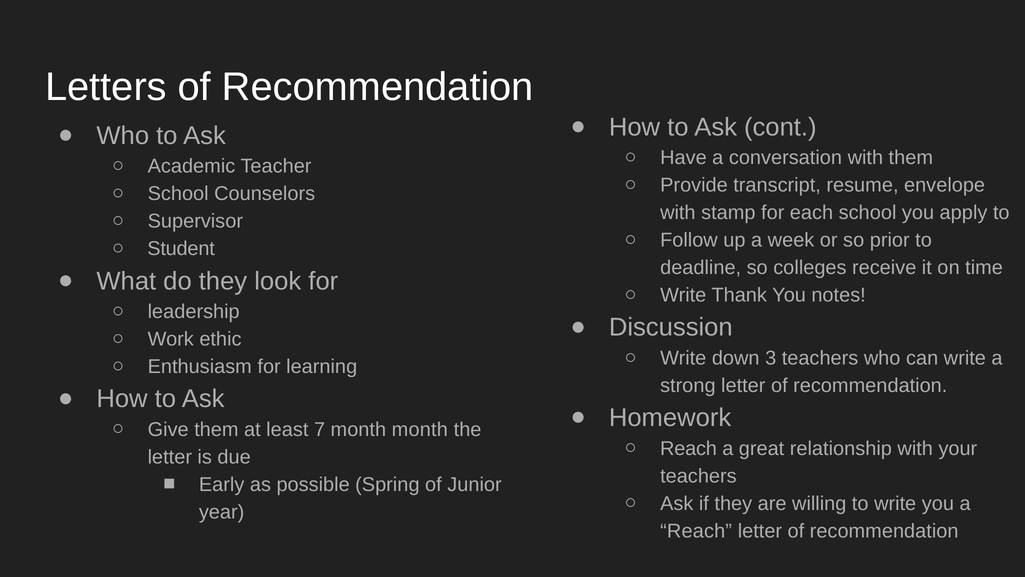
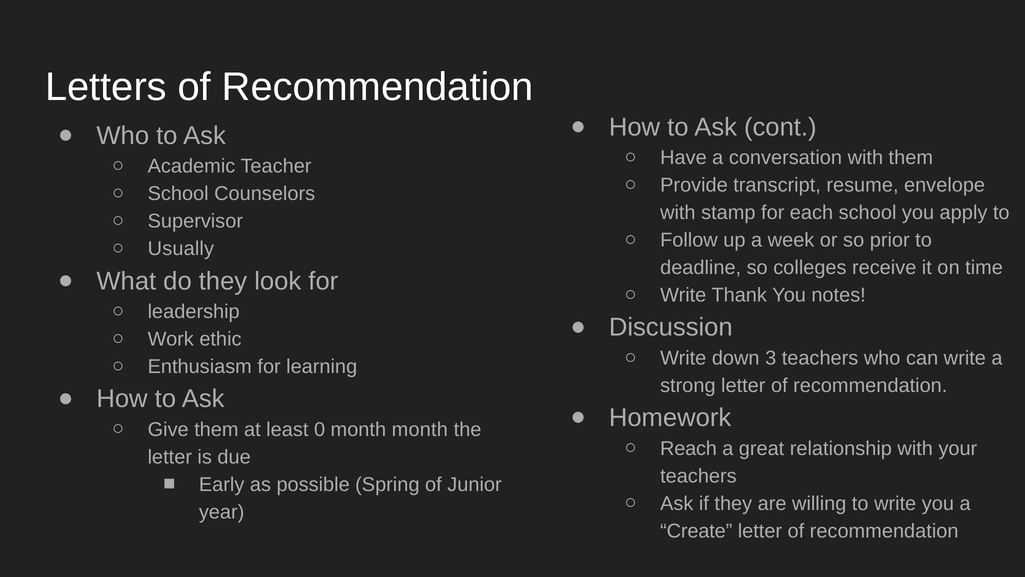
Student: Student -> Usually (181, 249)
7: 7 -> 0 (320, 429)
Reach: Reach -> Create (696, 531)
